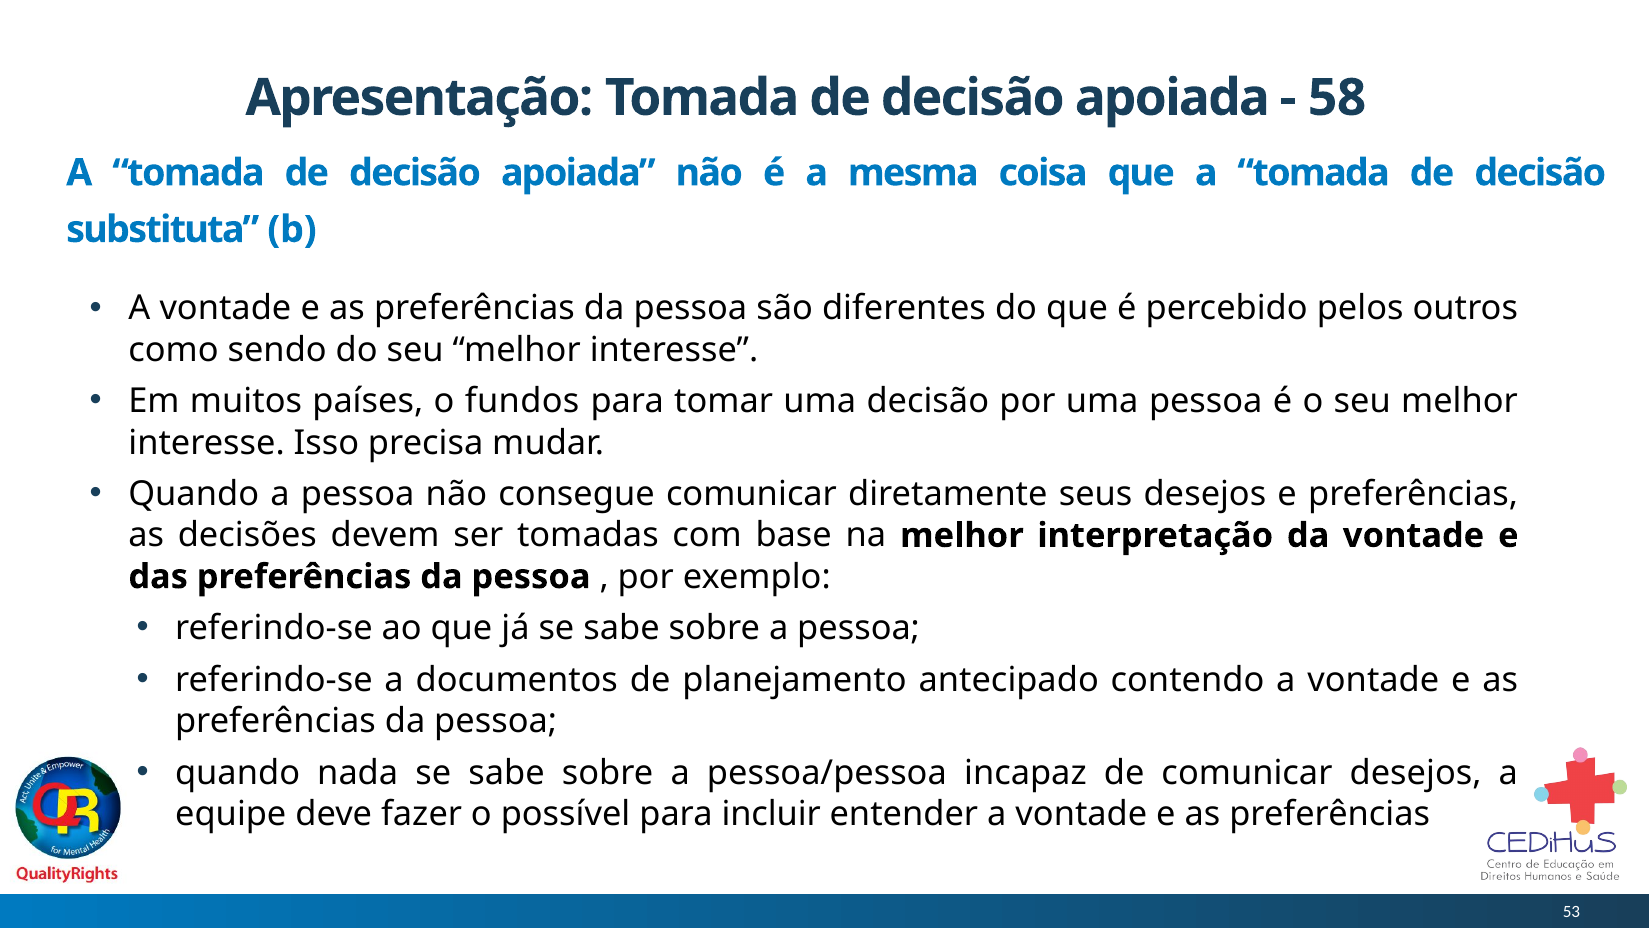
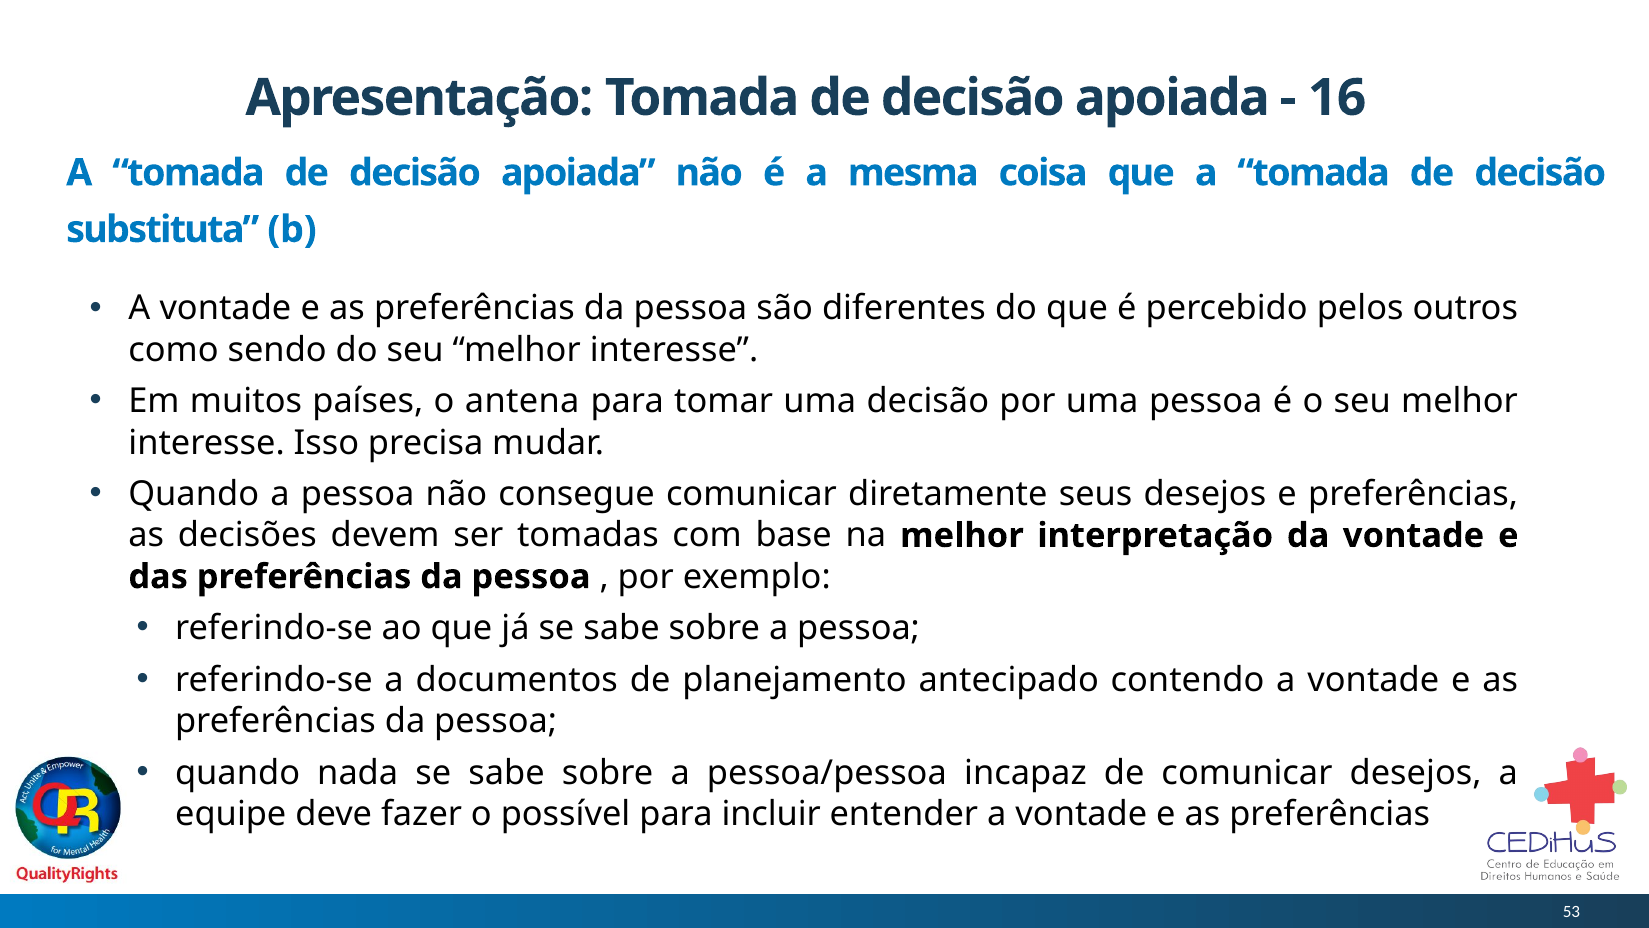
58: 58 -> 16 (1337, 98)
fundos: fundos -> antena (522, 401)
